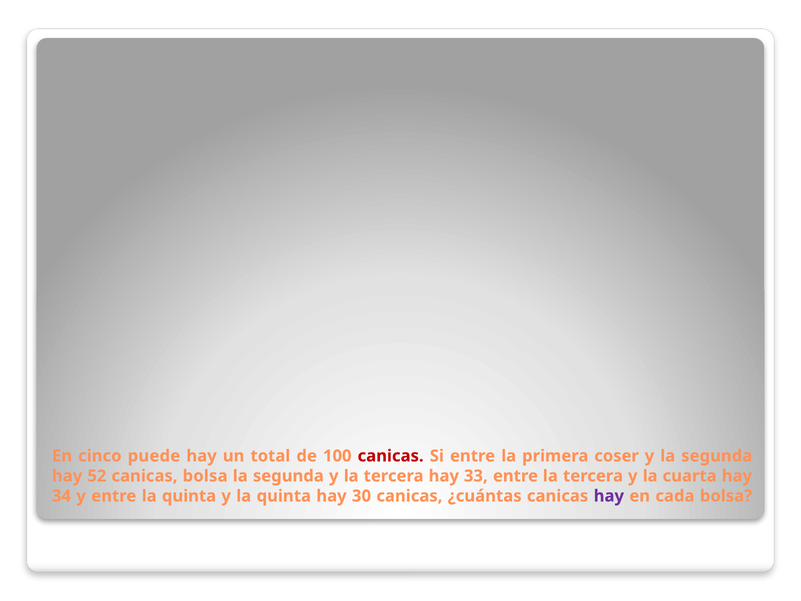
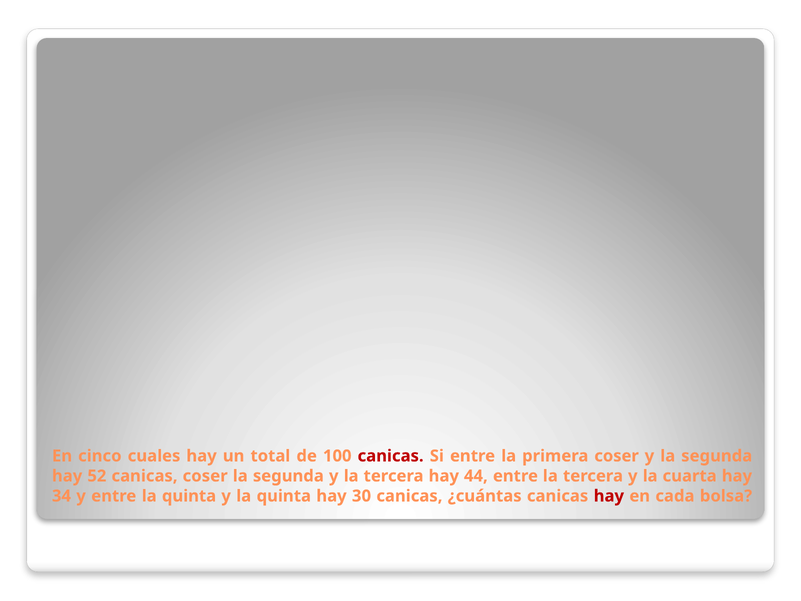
puede: puede -> cuales (154, 456)
canicas bolsa: bolsa -> coser (205, 476)
33: 33 -> 44 (476, 476)
hay colour: purple -> red (609, 496)
